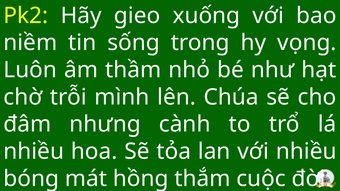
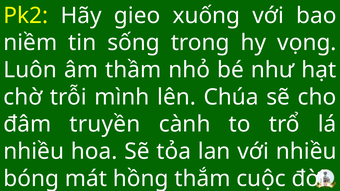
nhưng: nhưng -> truyền (105, 124)
